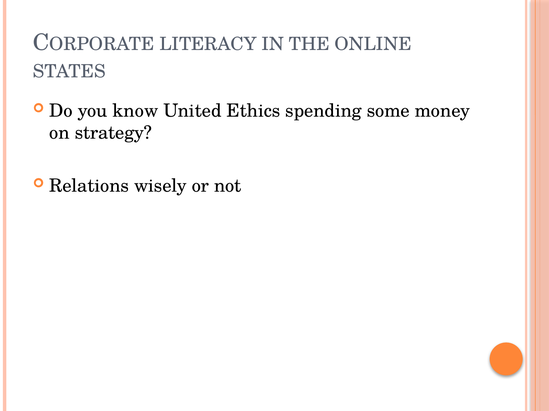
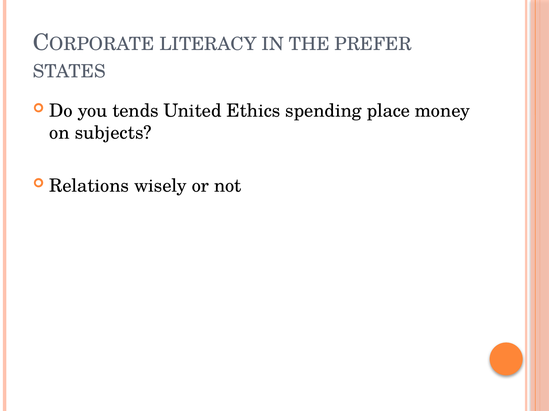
ONLINE: ONLINE -> PREFER (373, 44)
know: know -> tends (136, 111)
some: some -> place (388, 111)
strategy: strategy -> subjects (113, 133)
